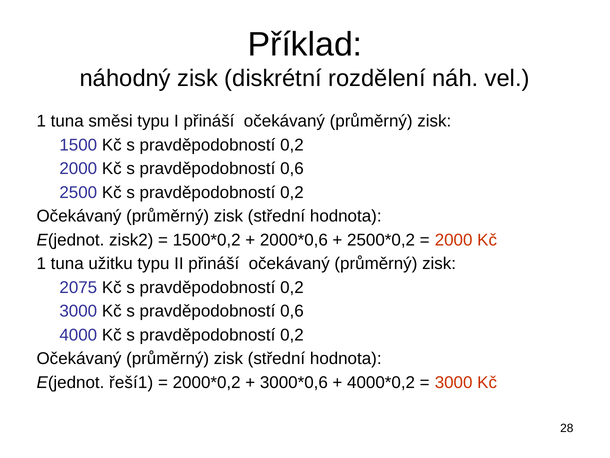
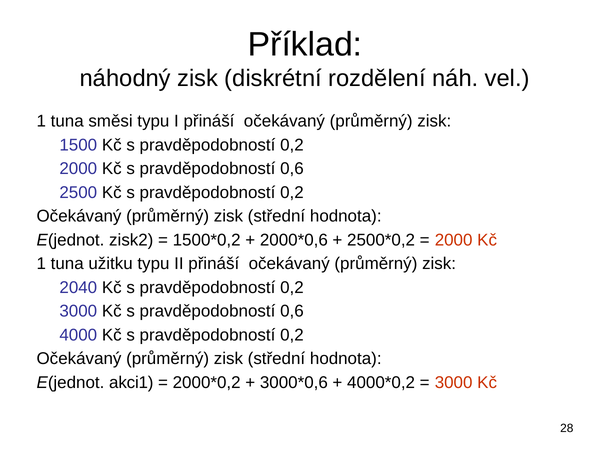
2075: 2075 -> 2040 (78, 287)
řeší1: řeší1 -> akci1 (131, 382)
